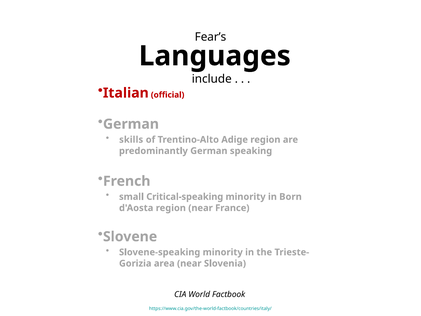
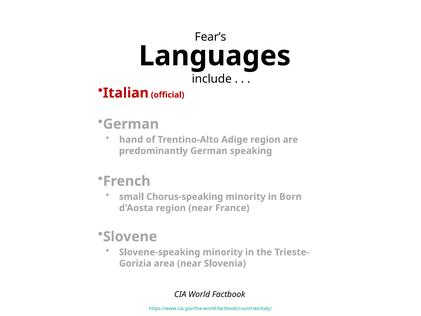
skills: skills -> hand (131, 140)
Critical-speaking: Critical-speaking -> Chorus-speaking (185, 197)
